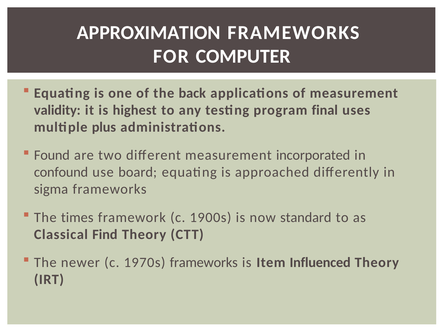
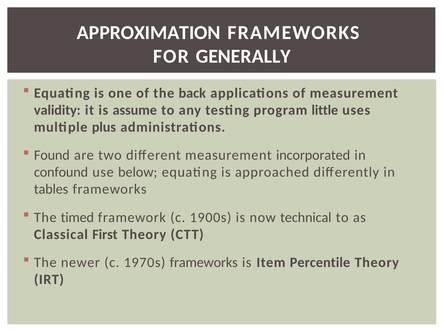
COMPUTER: COMPUTER -> GENERALLY (243, 56)
highest: highest -> assume (135, 110)
final: final -> little (325, 110)
board: board -> below (138, 172)
sigma: sigma -> tables (51, 189)
times: times -> timed (77, 217)
standard: standard -> technical (306, 217)
Find: Find -> First (105, 234)
Influenced: Influenced -> Percentile (320, 262)
